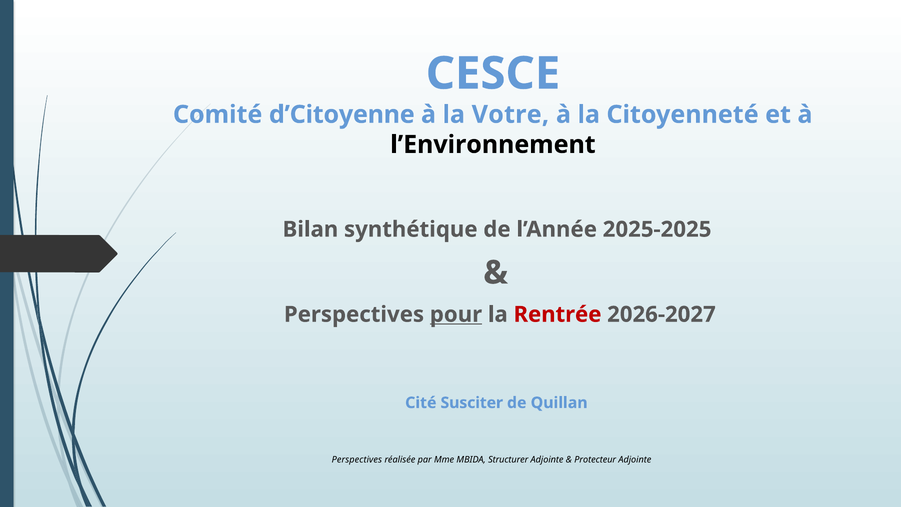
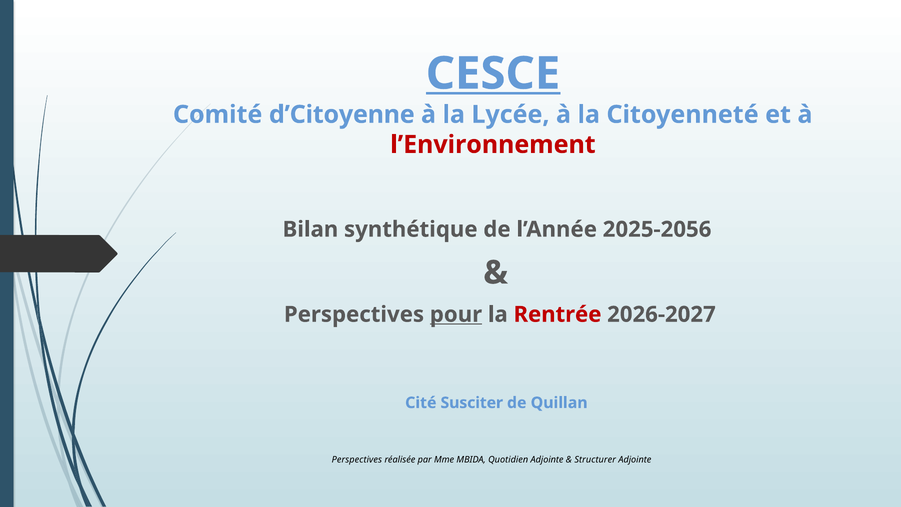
CESCE underline: none -> present (493, 74)
Votre: Votre -> Lycée (510, 115)
l’Environnement colour: black -> red (493, 145)
2025-2025: 2025-2025 -> 2025-2056 (657, 229)
Structurer: Structurer -> Quotidien (508, 460)
Protecteur: Protecteur -> Structurer (595, 460)
